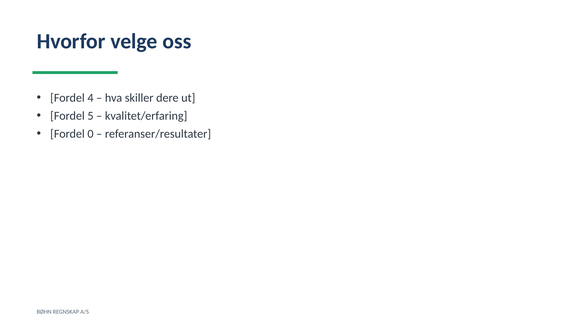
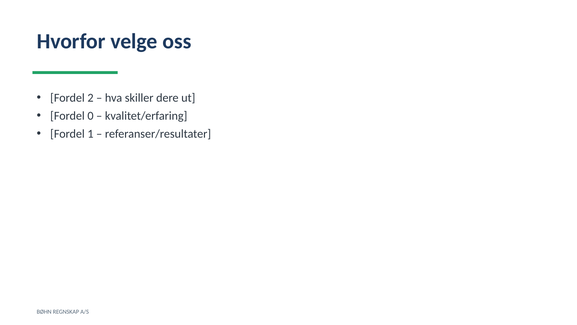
4: 4 -> 2 (90, 98)
5: 5 -> 0 (90, 116)
0: 0 -> 1 (90, 134)
